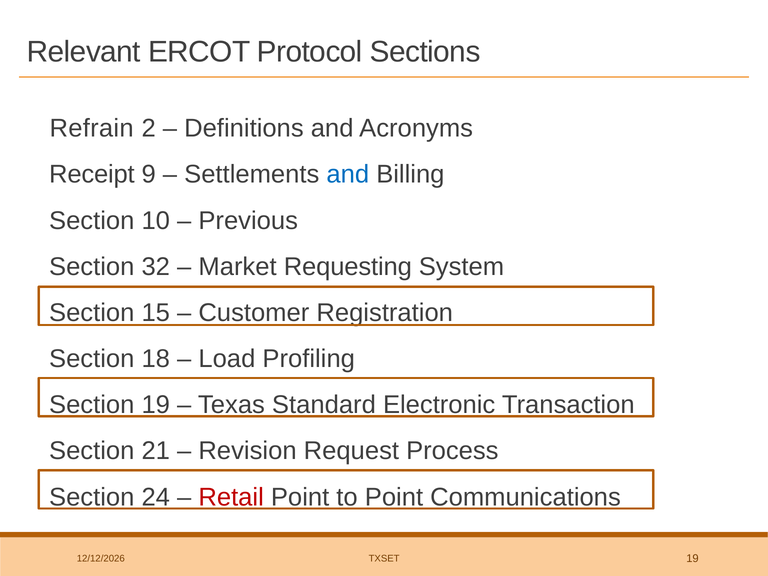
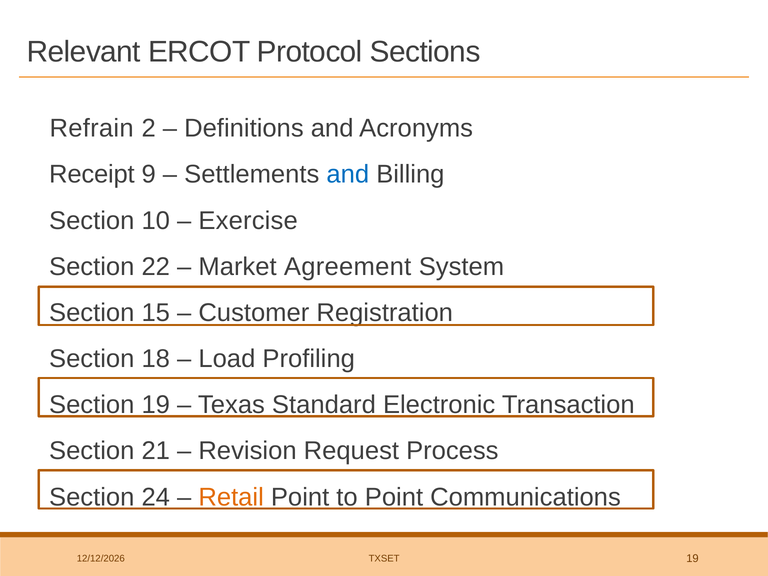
Previous: Previous -> Exercise (248, 221)
32: 32 -> 22 (156, 267)
Requesting: Requesting -> Agreement (348, 267)
Retail colour: red -> orange (231, 497)
